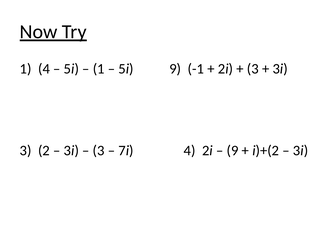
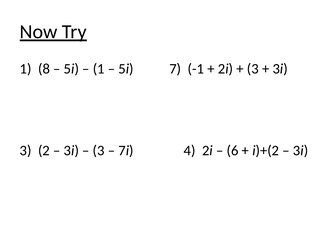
1 4: 4 -> 8 (44, 69)
5i 9: 9 -> 7 (175, 69)
9: 9 -> 6 (233, 150)
